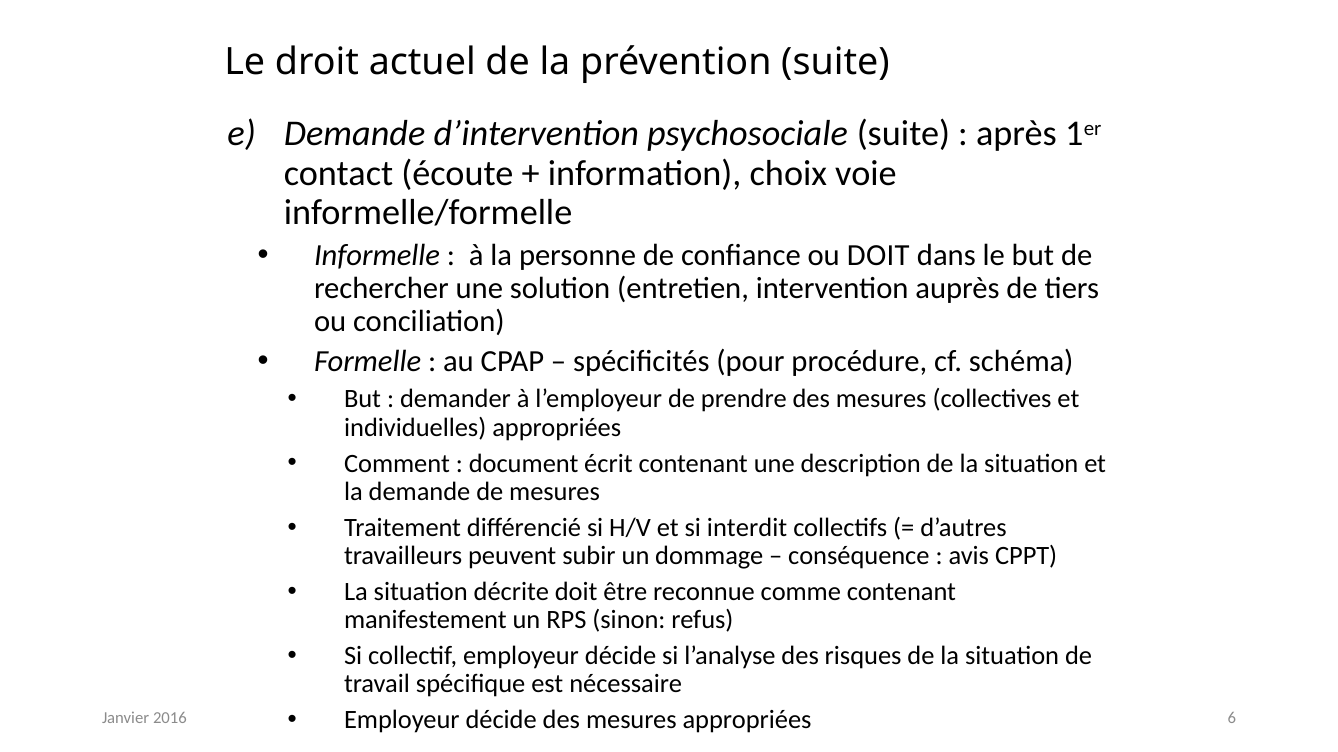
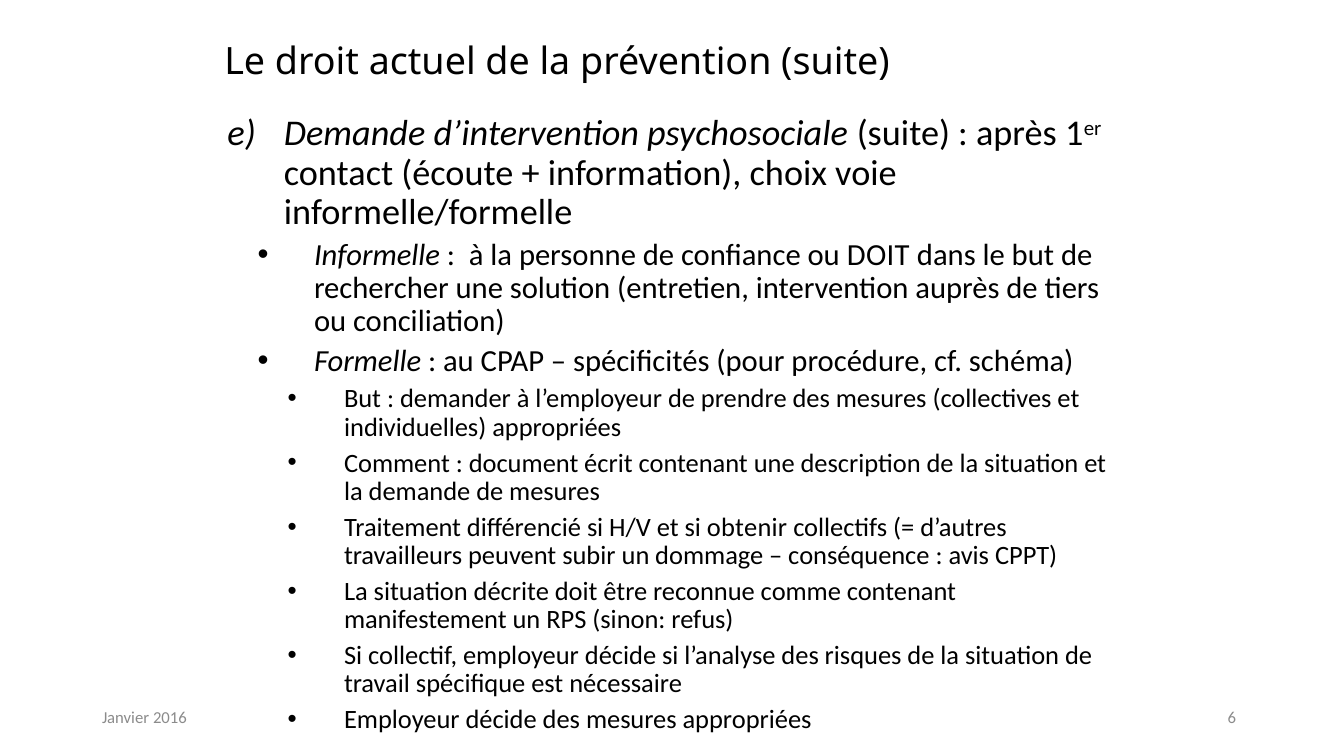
interdit: interdit -> obtenir (747, 528)
